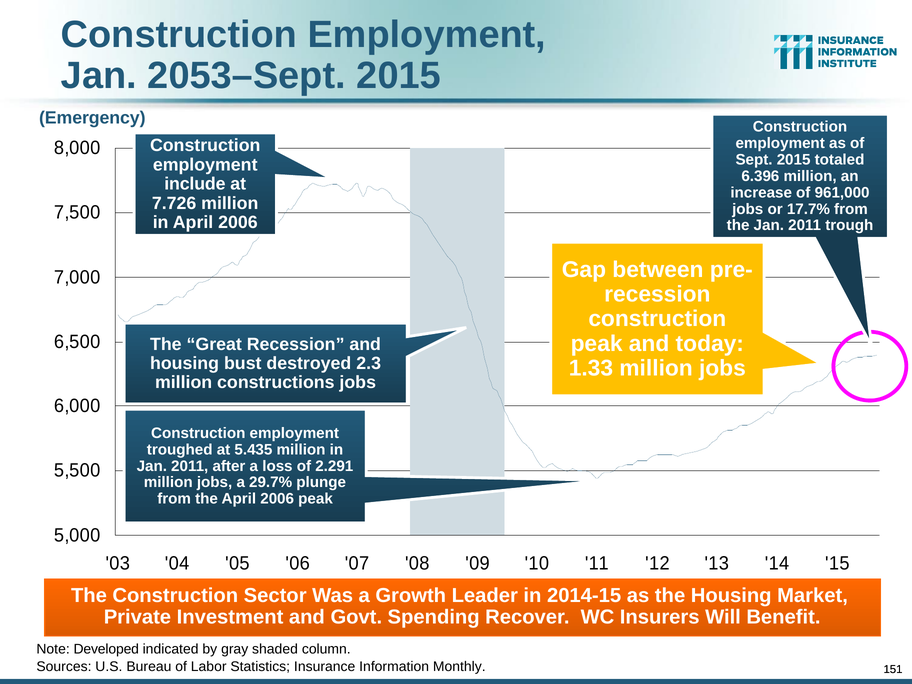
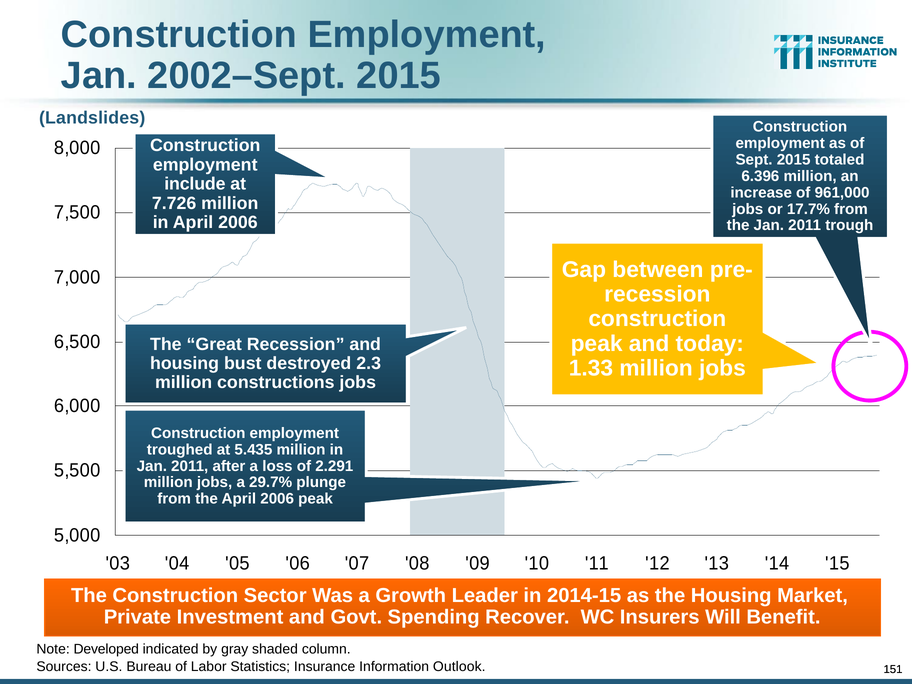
2053–Sept: 2053–Sept -> 2002–Sept (247, 76)
Emergency: Emergency -> Landslides (92, 118)
Monthly: Monthly -> Outlook (459, 667)
